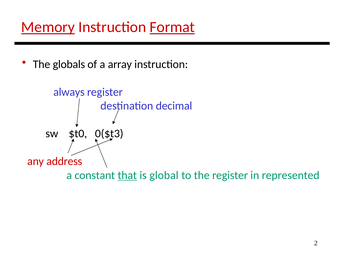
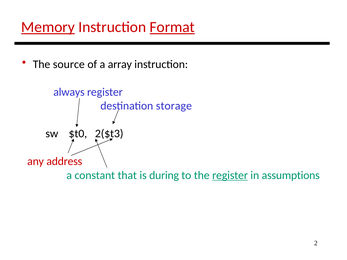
globals: globals -> source (69, 64)
decimal: decimal -> storage (174, 106)
0($t3: 0($t3 -> 2($t3 (109, 134)
that underline: present -> none (127, 175)
global: global -> during (164, 175)
register underline: none -> present (230, 175)
represented: represented -> assumptions (291, 175)
